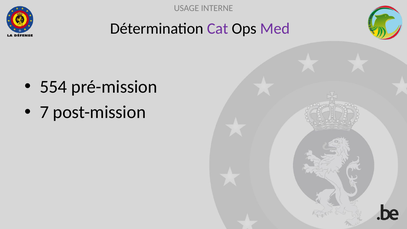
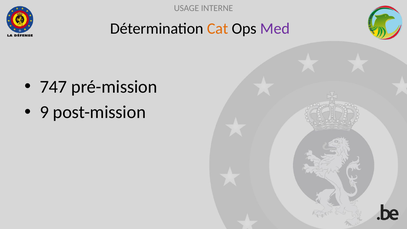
Cat colour: purple -> orange (218, 29)
554: 554 -> 747 (53, 87)
7: 7 -> 9 (44, 112)
